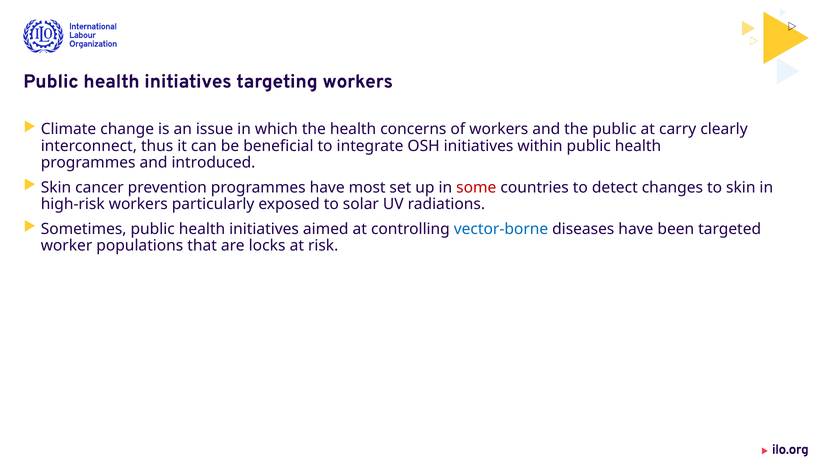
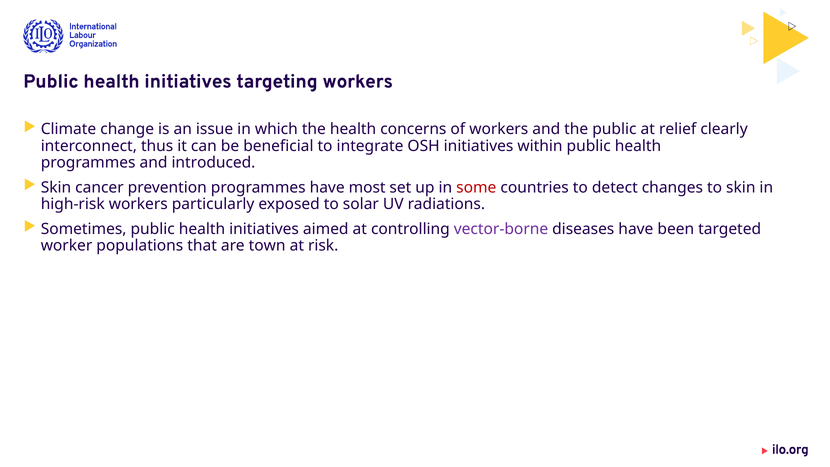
carry: carry -> relief (678, 129)
vector-borne colour: blue -> purple (501, 229)
locks: locks -> town (267, 246)
